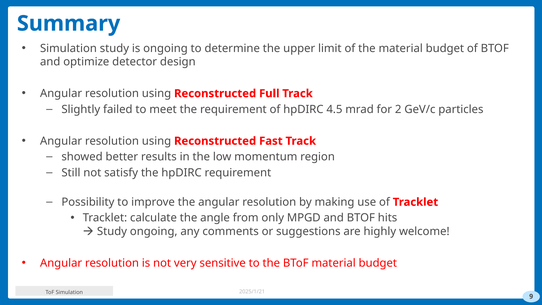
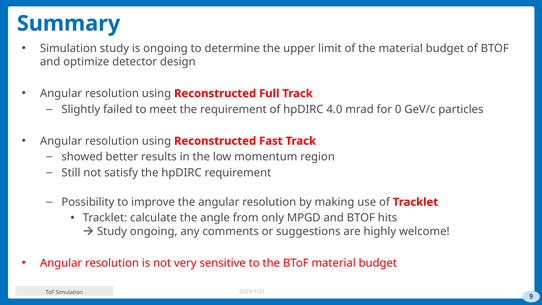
4.5: 4.5 -> 4.0 (334, 109)
2: 2 -> 0 (398, 109)
